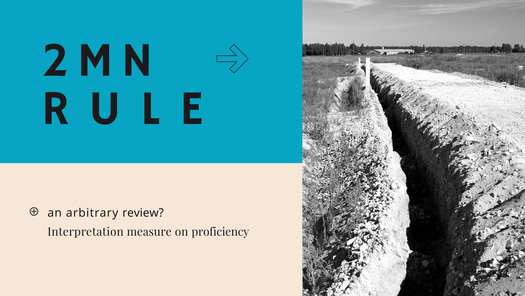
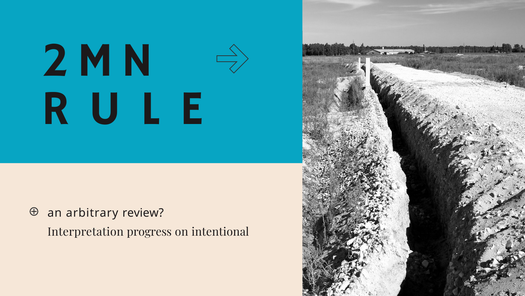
measure: measure -> progress (149, 231)
proficiency: proficiency -> intentional (220, 231)
